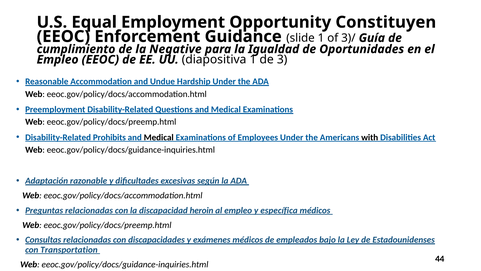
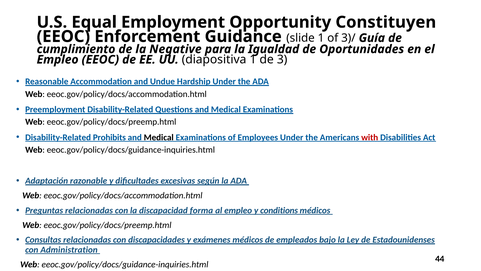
with colour: black -> red (370, 137)
heroin: heroin -> forma (201, 210)
específica: específica -> conditions (279, 210)
Transportation: Transportation -> Administration (69, 249)
